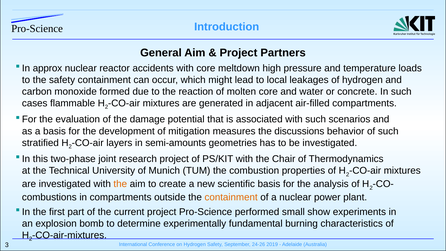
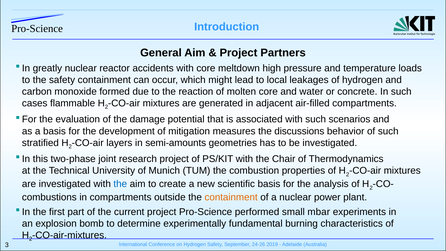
approx: approx -> greatly (47, 68)
the colour: orange -> blue (120, 184)
show: show -> mbar (319, 212)
